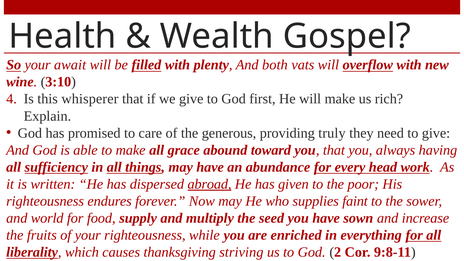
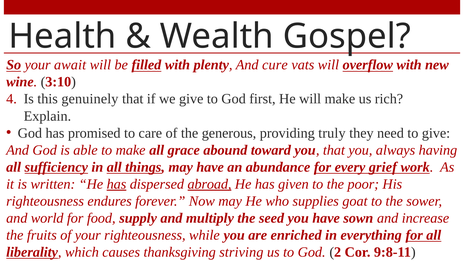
both: both -> cure (275, 65)
whisperer: whisperer -> genuinely (90, 99)
head: head -> grief (383, 167)
has underline: none -> present (116, 184)
faint: faint -> goat (355, 201)
